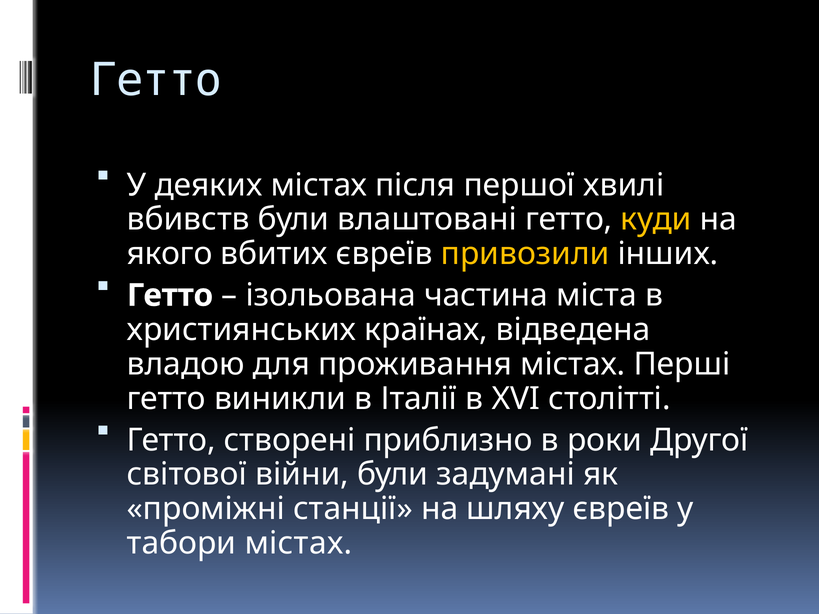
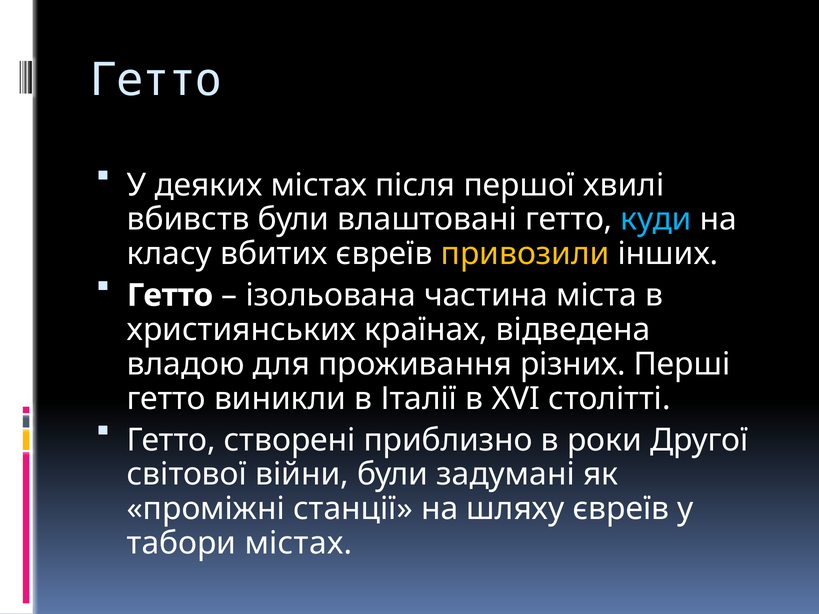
куди colour: yellow -> light blue (656, 220)
якого: якого -> класу (169, 254)
проживання містах: містах -> різних (573, 364)
